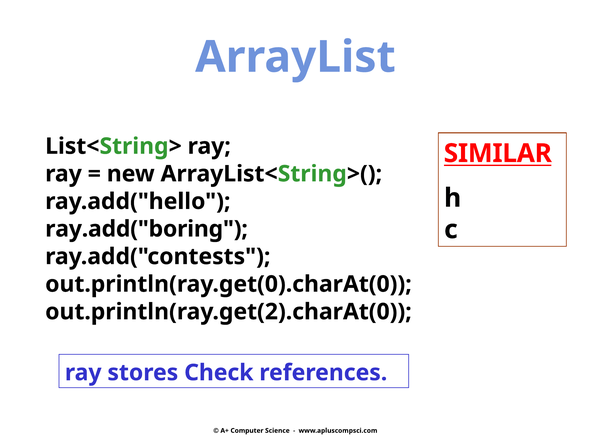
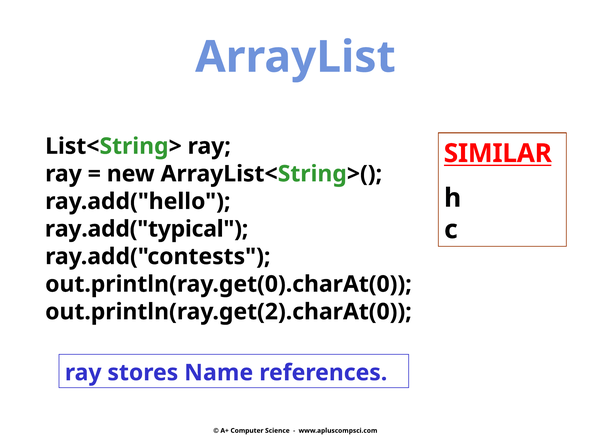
ray.add("boring: ray.add("boring -> ray.add("typical (147, 229)
Check: Check -> Name (219, 373)
